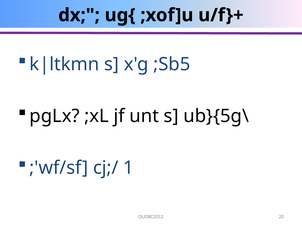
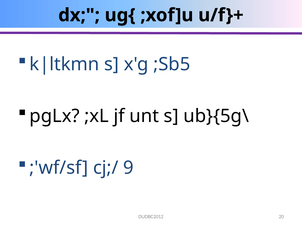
1: 1 -> 9 (129, 168)
